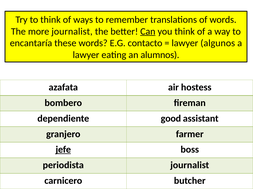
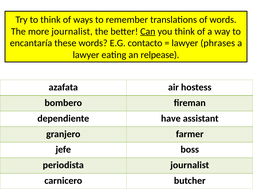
algunos: algunos -> phrases (218, 43)
alumnos: alumnos -> relpease (160, 55)
good: good -> have (171, 119)
jefe underline: present -> none (63, 150)
